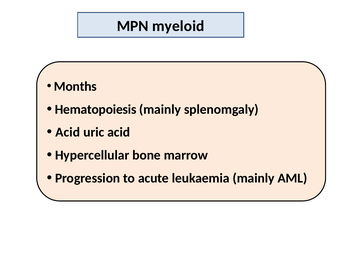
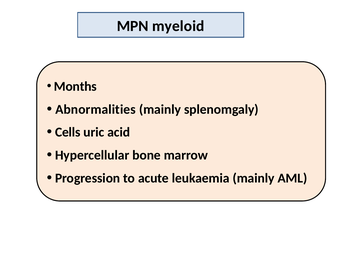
Hematopoiesis: Hematopoiesis -> Abnormalities (96, 109)
Acid: Acid -> Cells (68, 132)
